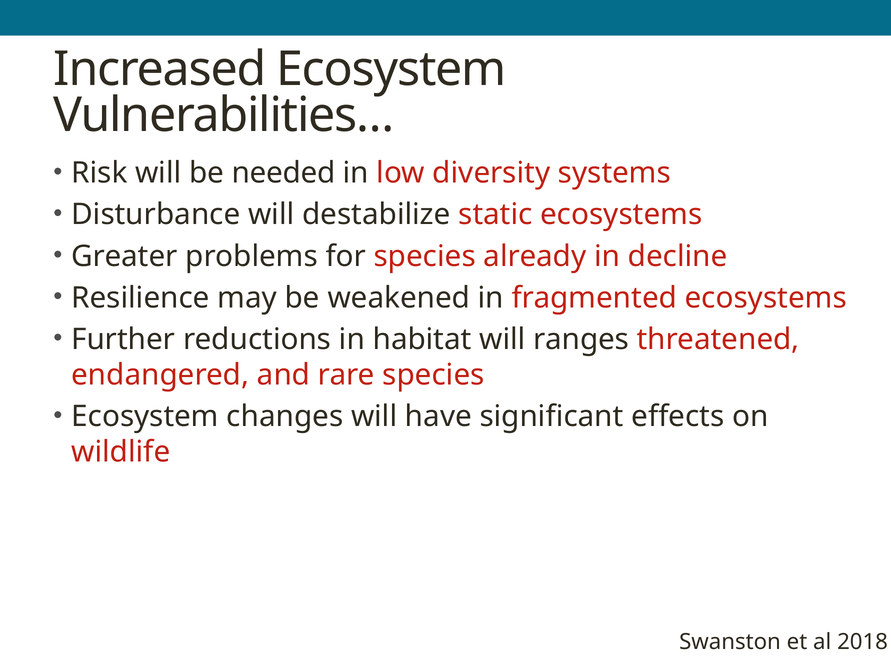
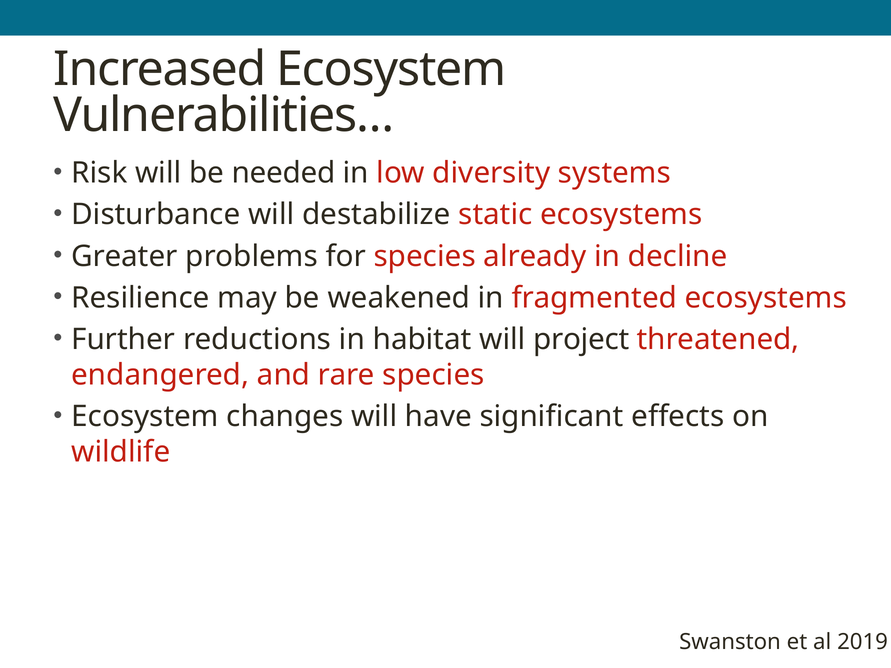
ranges: ranges -> project (581, 339)
2018: 2018 -> 2019 (863, 642)
